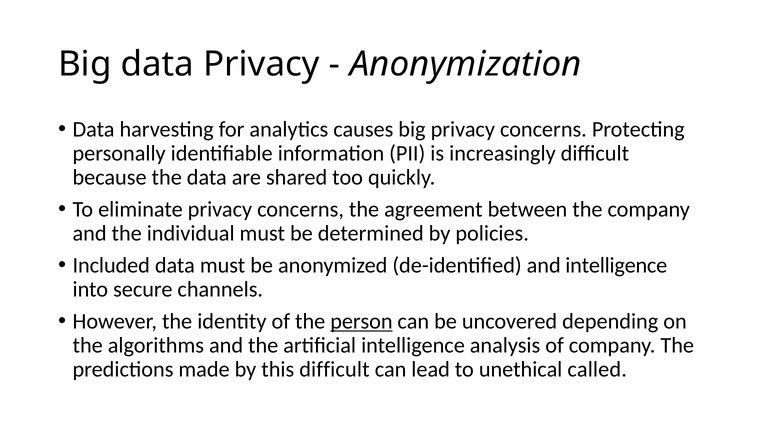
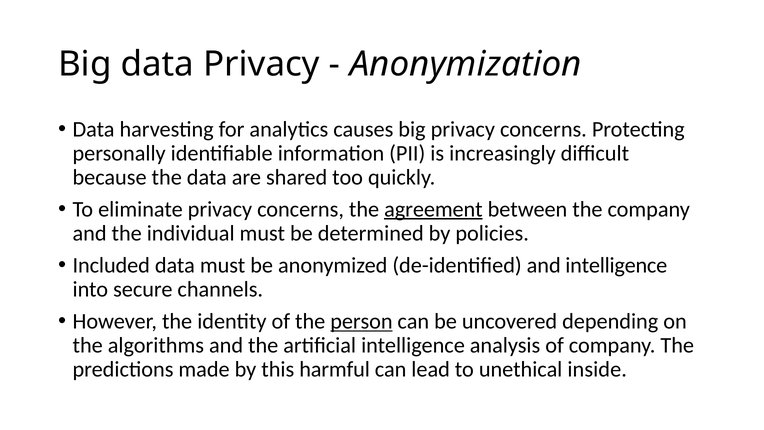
agreement underline: none -> present (433, 209)
this difficult: difficult -> harmful (335, 369)
called: called -> inside (597, 369)
